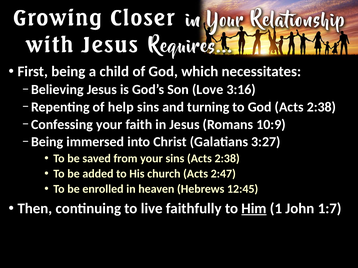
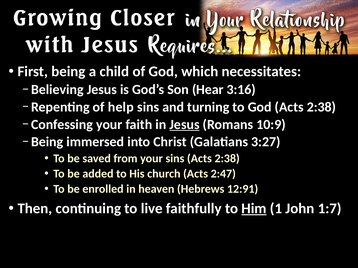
Love: Love -> Hear (208, 90)
Jesus underline: none -> present (184, 125)
12:45: 12:45 -> 12:91 (243, 189)
